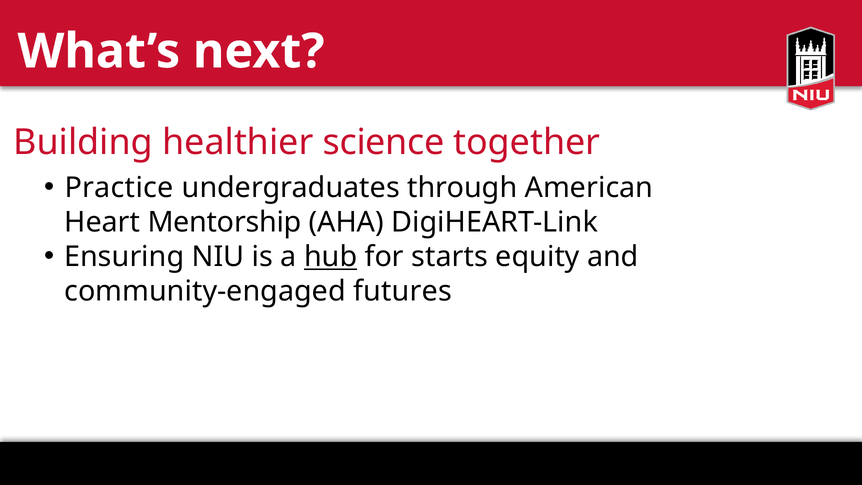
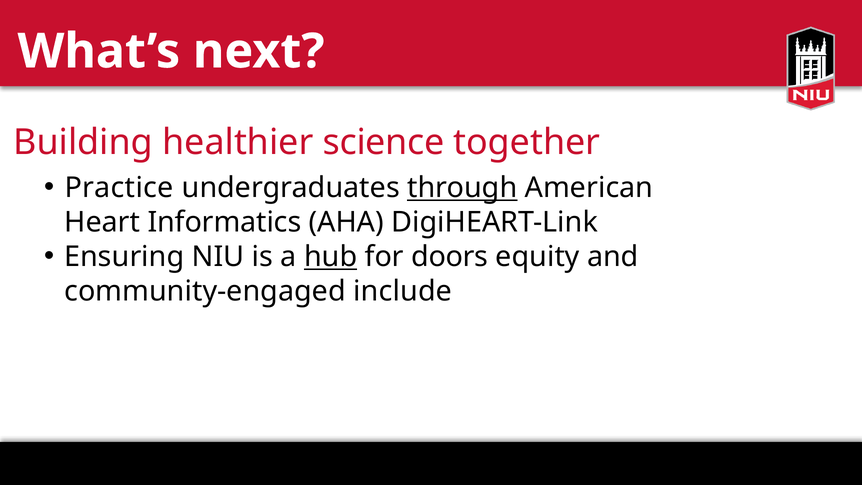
through underline: none -> present (462, 188)
Mentorship: Mentorship -> Informatics (224, 222)
starts: starts -> doors (450, 257)
futures: futures -> include (403, 291)
